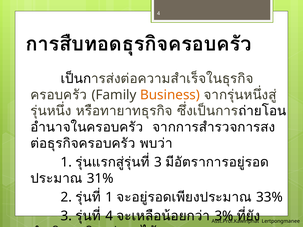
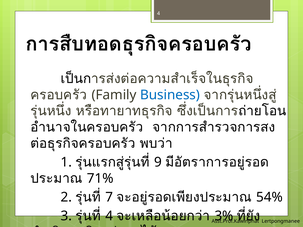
Business colour: orange -> blue (170, 95)
3: 3 -> 9 (158, 162)
31%: 31% -> 71% (100, 179)
1: 1 -> 7 (109, 197)
33%: 33% -> 54% (270, 197)
